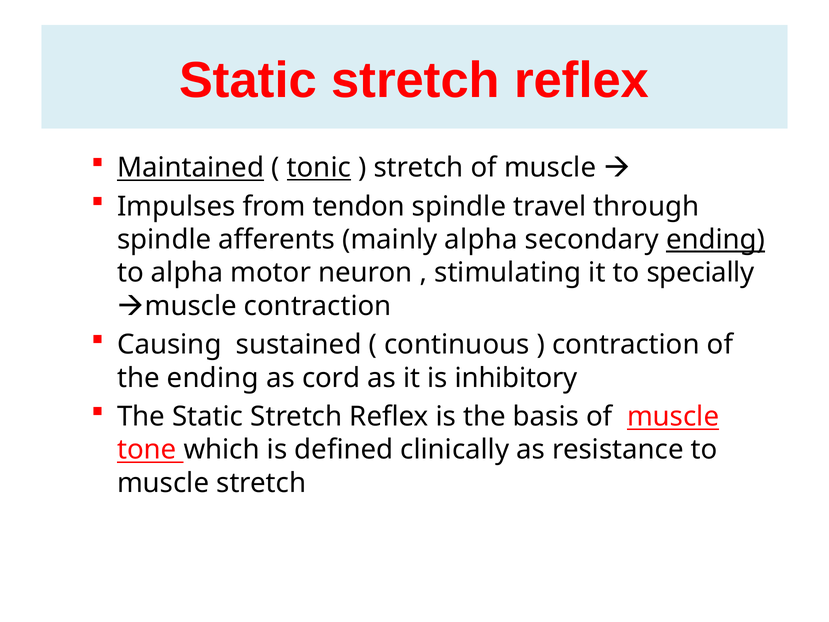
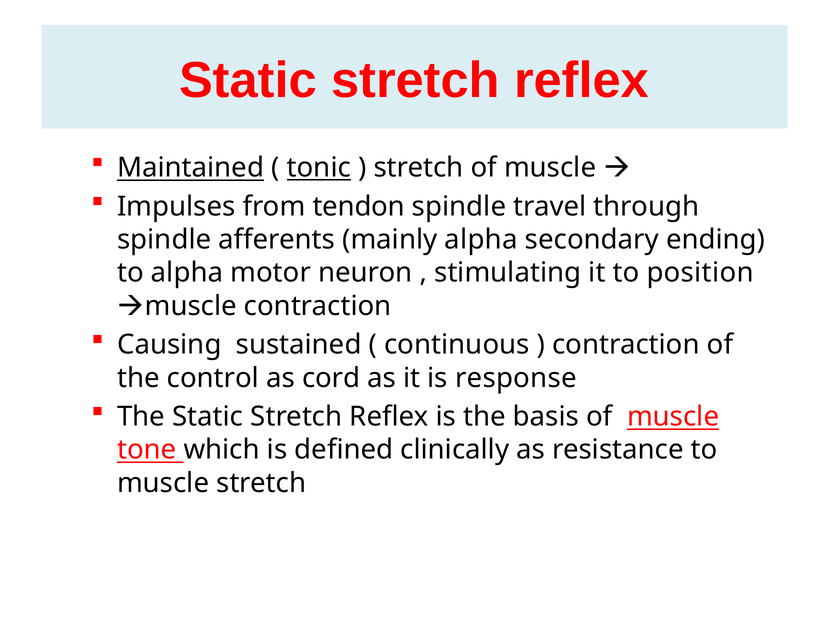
ending underline: present -> none (716, 240)
specially: specially -> position (700, 273)
the ending: ending -> control (213, 378)
inhibitory: inhibitory -> response (516, 378)
